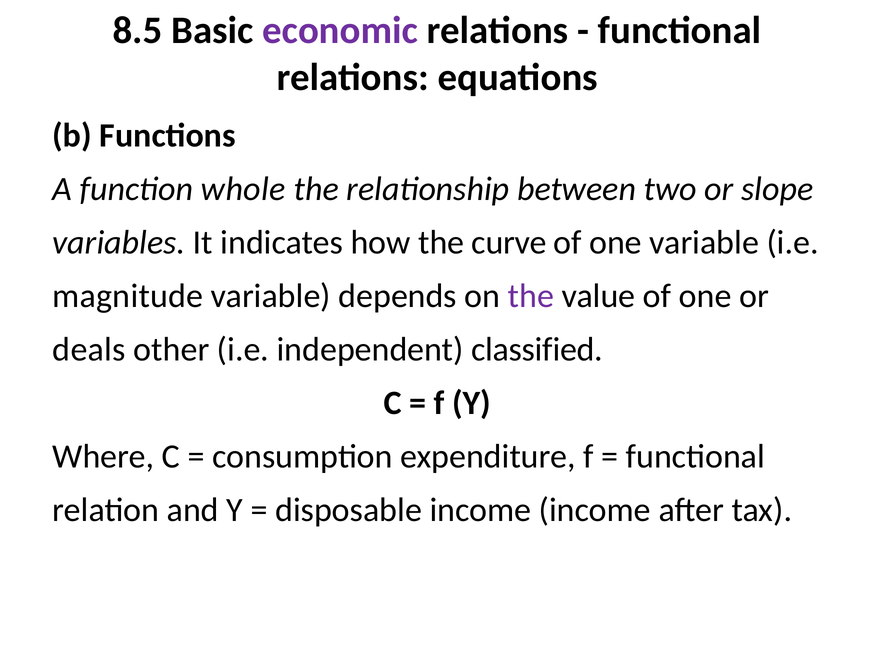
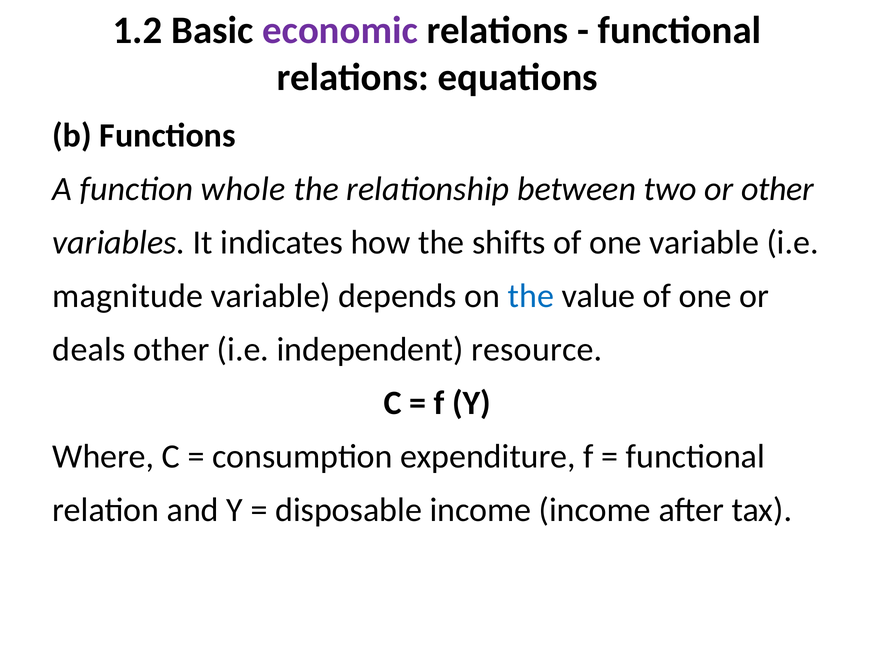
8.5: 8.5 -> 1.2 (138, 31)
or slope: slope -> other (777, 189)
curve: curve -> shifts (509, 242)
the colour: purple -> blue (531, 296)
classified: classified -> resource (537, 349)
